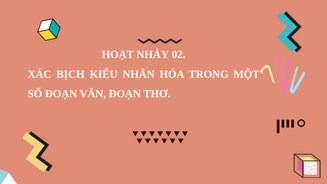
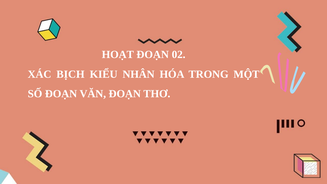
HOẠT NHẢY: NHẢY -> ĐOẠN (153, 55)
